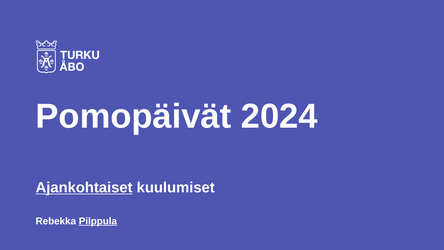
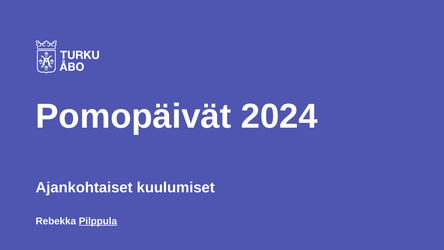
Ajankohtaiset underline: present -> none (84, 187)
